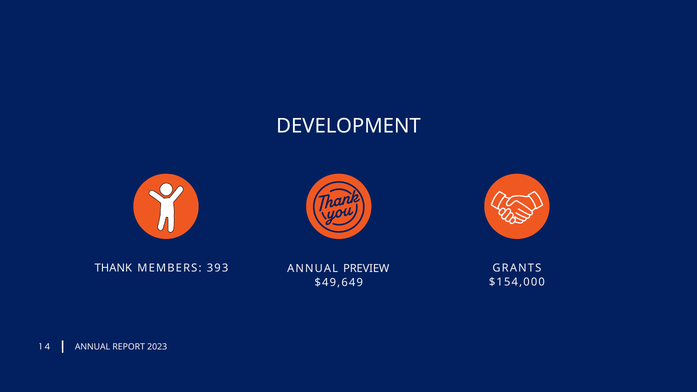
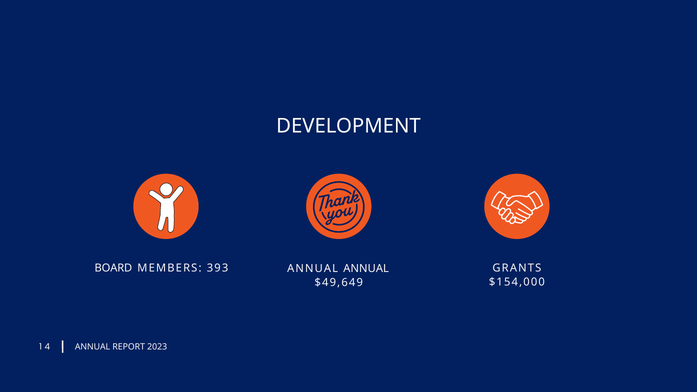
THANK: THANK -> BOARD (113, 268)
ANNUAL PREVIEW: PREVIEW -> ANNUAL (366, 269)
